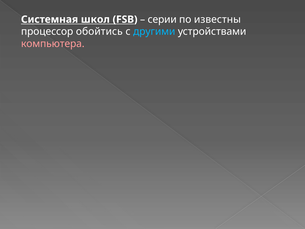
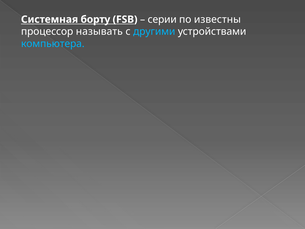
школ: школ -> борту (95, 19)
обойтись: обойтись -> называть (99, 32)
компьютера colour: pink -> light blue (53, 44)
